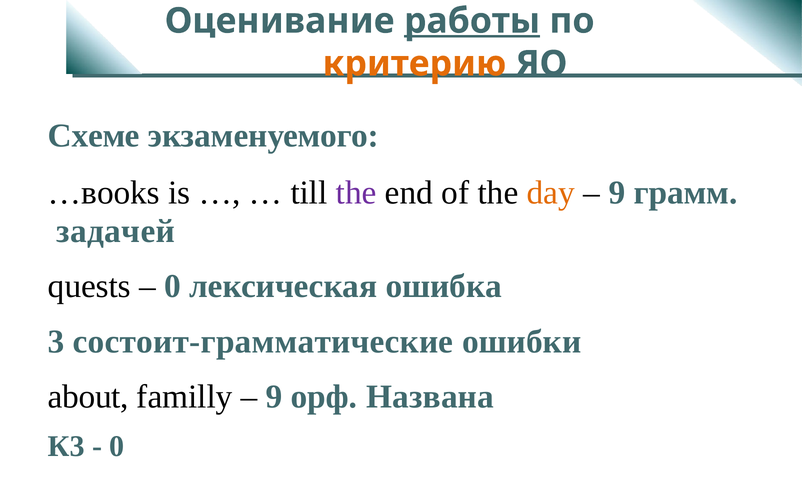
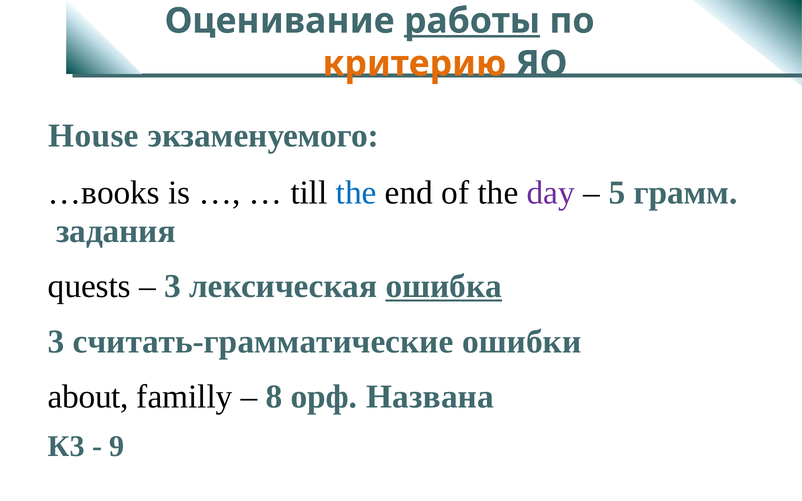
Схеме: Схеме -> House (94, 136)
the colour: purple -> blue (356, 193)
day colour: orange -> purple (551, 193)
9: 9 -> 5 (617, 193)
задачей: задачей -> задания (116, 232)
0: 0 -> 3 (173, 286)
ошибка underline: none -> present (444, 286)
состоит-грамматические: состоит-грамматические -> считать-грамматические (263, 342)
9: 9 -> 8 (274, 397)
0: 0 -> 9 (117, 446)
